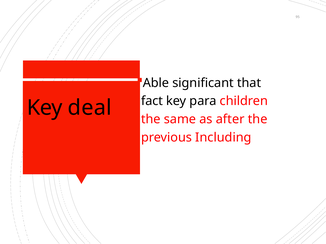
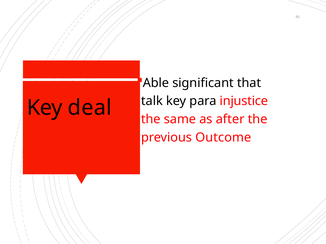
fact: fact -> talk (152, 101)
children: children -> injustice (244, 101)
Including: Including -> Outcome (223, 138)
